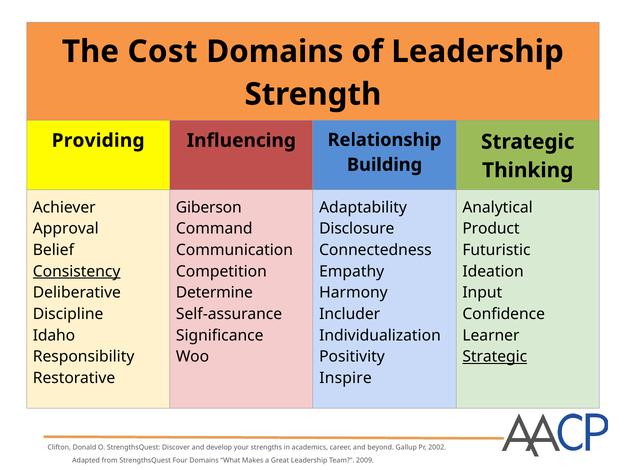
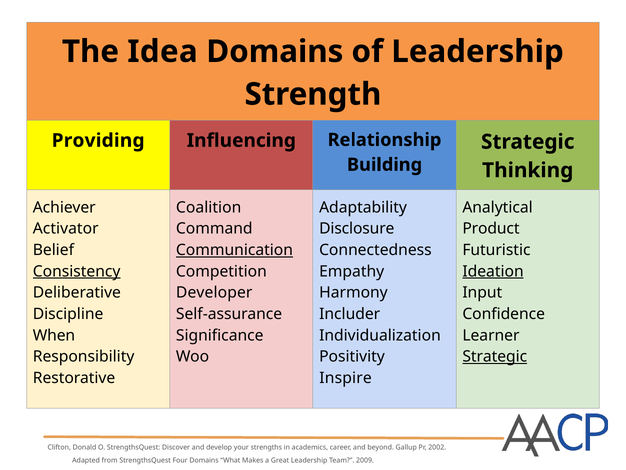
Cost: Cost -> Idea (162, 52)
Giberson: Giberson -> Coalition (209, 207)
Approval: Approval -> Activator (66, 229)
Communication underline: none -> present (234, 250)
Ideation underline: none -> present (493, 271)
Determine: Determine -> Developer (214, 292)
Idaho: Idaho -> When (54, 335)
